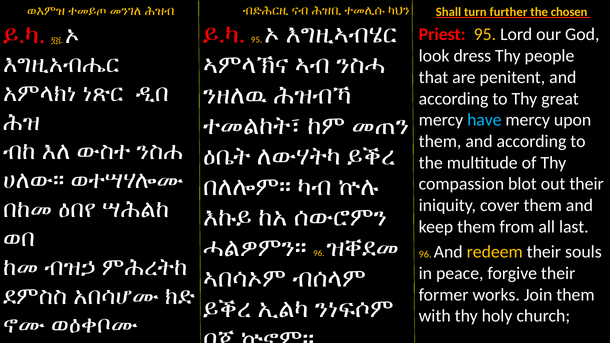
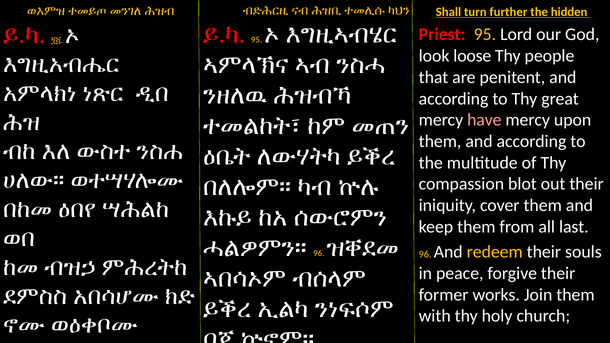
chosen: chosen -> hidden (569, 12)
dress: dress -> loose (472, 56)
have colour: light blue -> pink (484, 120)
